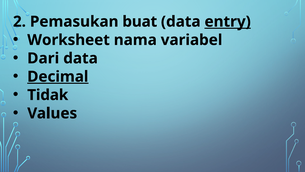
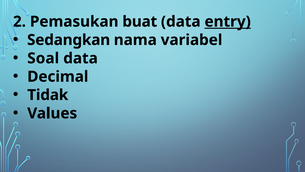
Worksheet: Worksheet -> Sedangkan (69, 40)
Dari: Dari -> Soal (43, 58)
Decimal underline: present -> none (58, 76)
